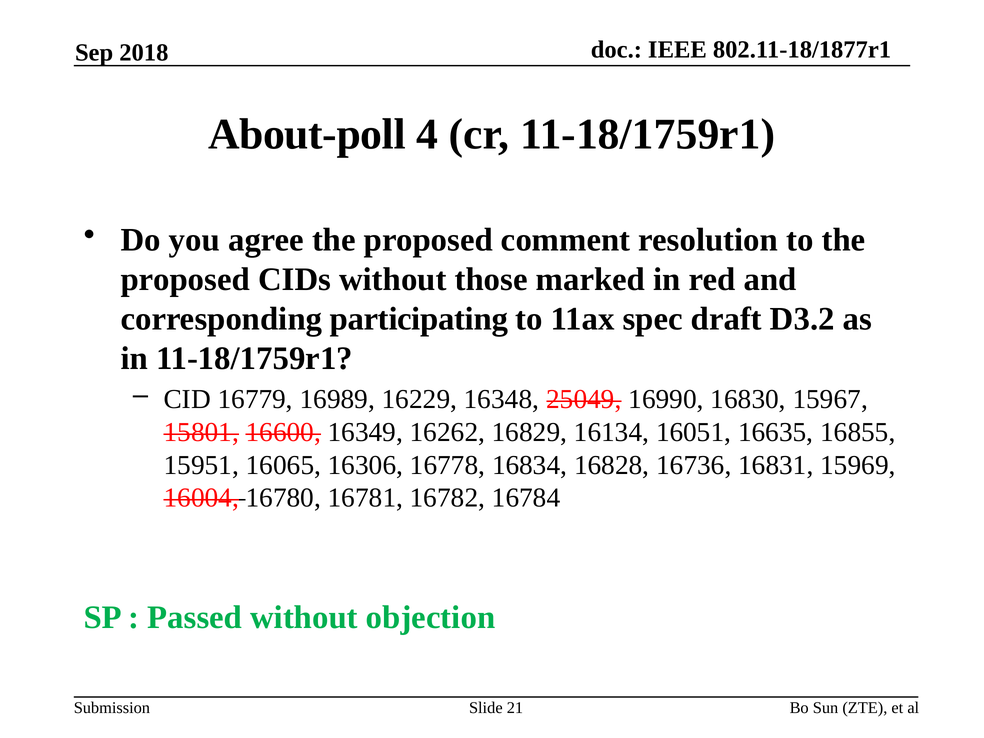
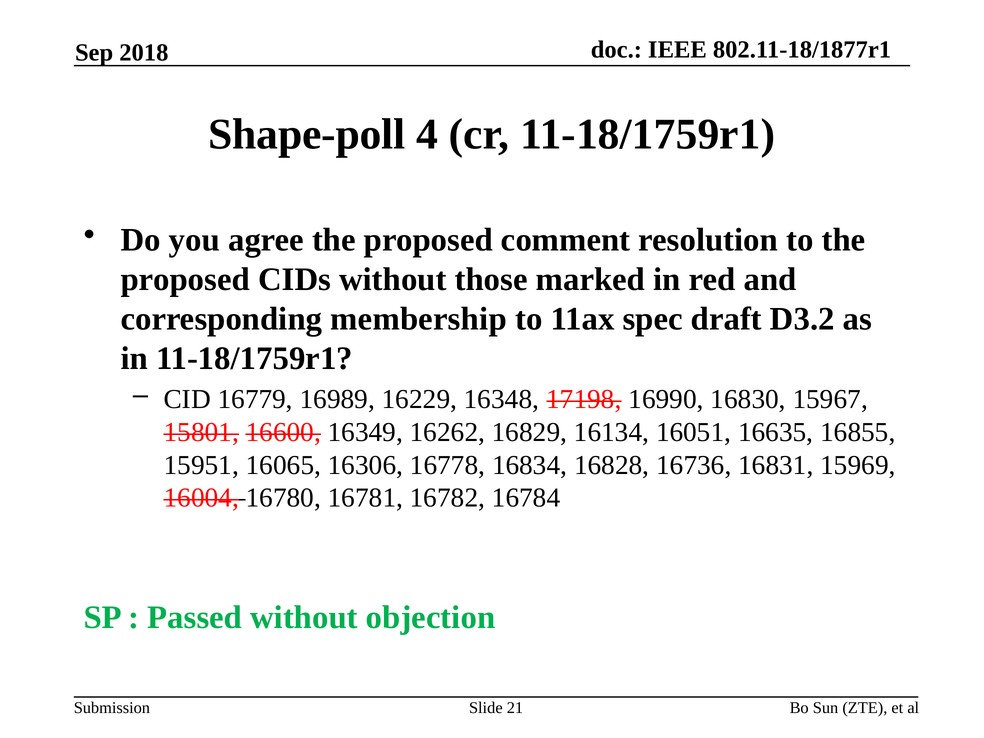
About-poll: About-poll -> Shape-poll (307, 134)
participating: participating -> membership (419, 319)
25049: 25049 -> 17198 (584, 399)
